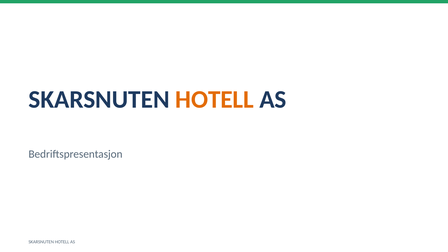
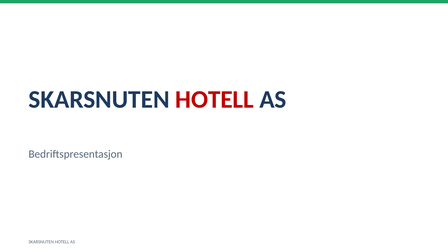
HOTELL colour: orange -> red (215, 99)
